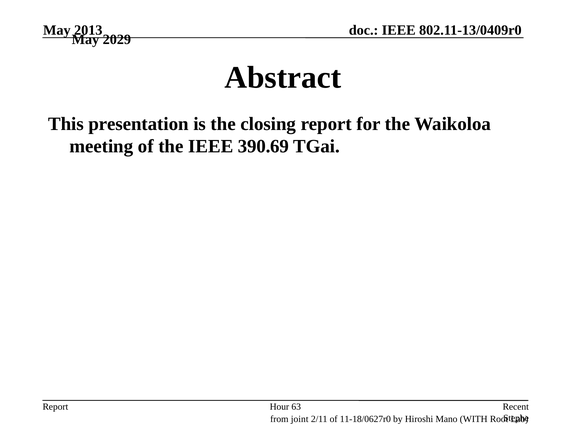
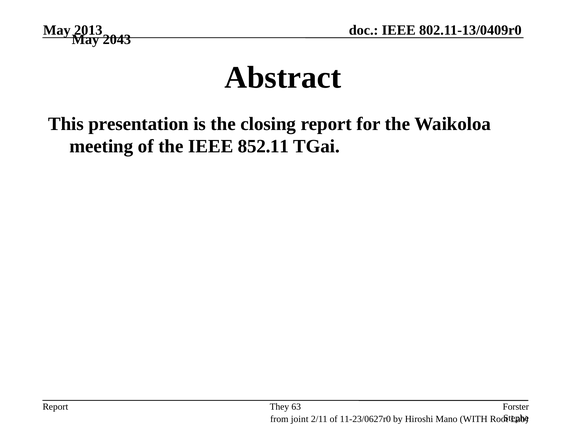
2029: 2029 -> 2043 (117, 40)
390.69: 390.69 -> 852.11 (263, 147)
Hour: Hour -> They (279, 407)
Recent: Recent -> Forster (516, 407)
11-18/0627r0: 11-18/0627r0 -> 11-23/0627r0 (365, 419)
